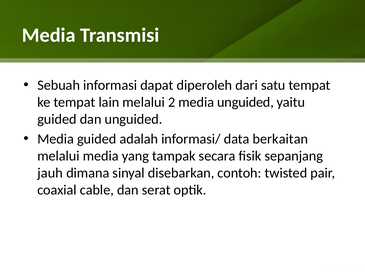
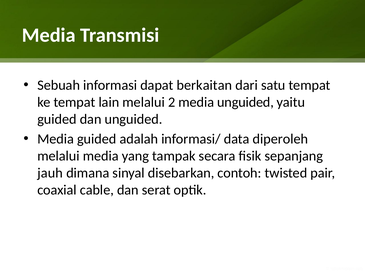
diperoleh: diperoleh -> berkaitan (204, 85)
berkaitan: berkaitan -> diperoleh (280, 139)
